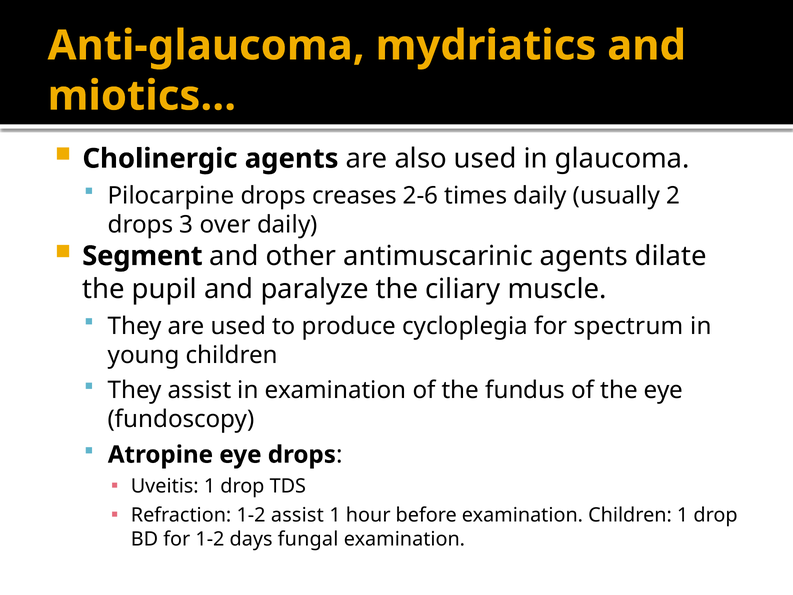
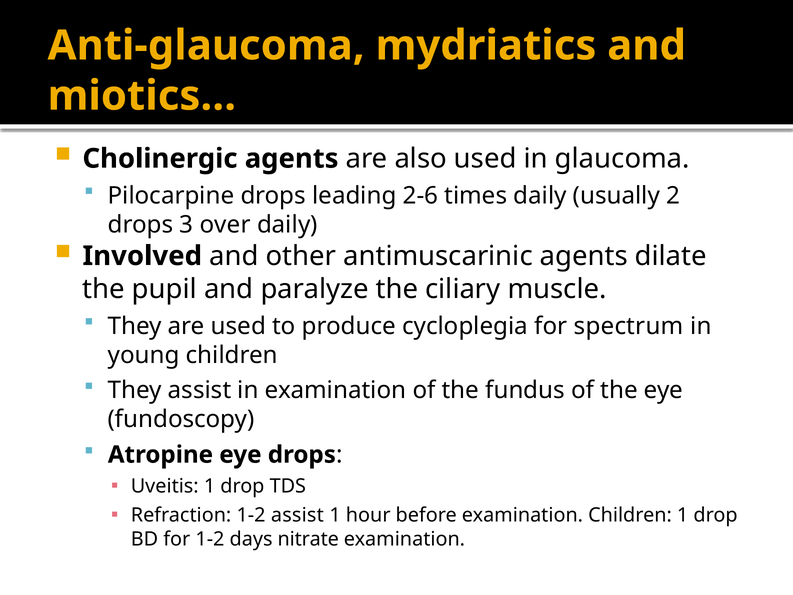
creases: creases -> leading (354, 196)
Segment: Segment -> Involved (142, 256)
fungal: fungal -> nitrate (308, 539)
